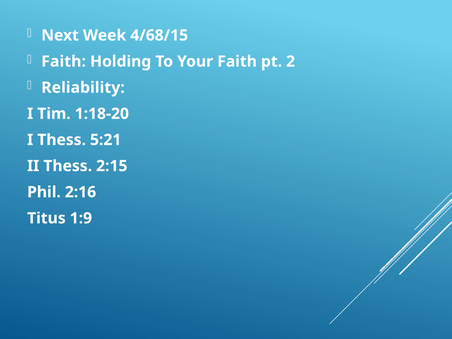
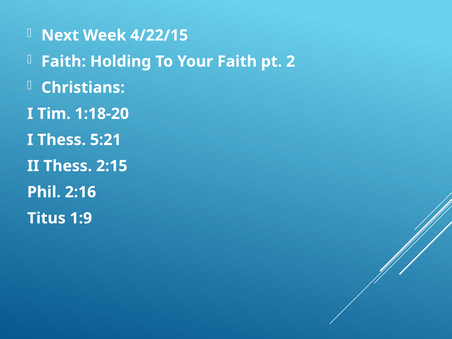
4/68/15: 4/68/15 -> 4/22/15 (159, 35)
Reliability: Reliability -> Christians (83, 88)
